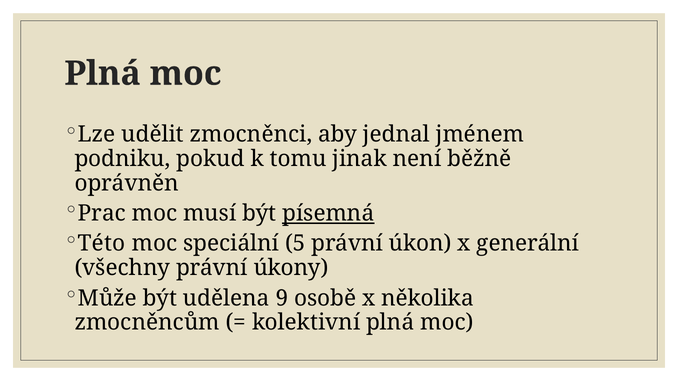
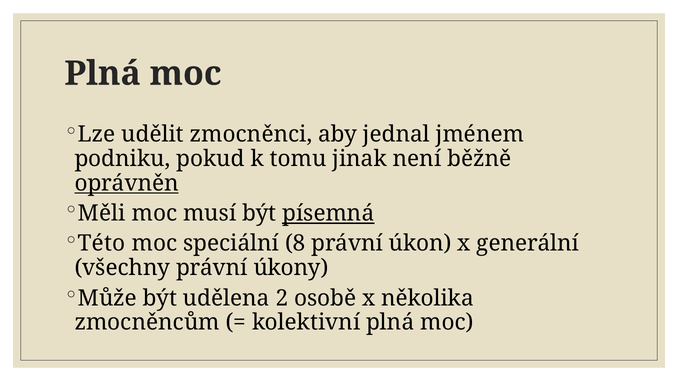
oprávněn underline: none -> present (127, 183)
Prac: Prac -> Měli (102, 214)
5: 5 -> 8 (295, 244)
9: 9 -> 2 (282, 298)
